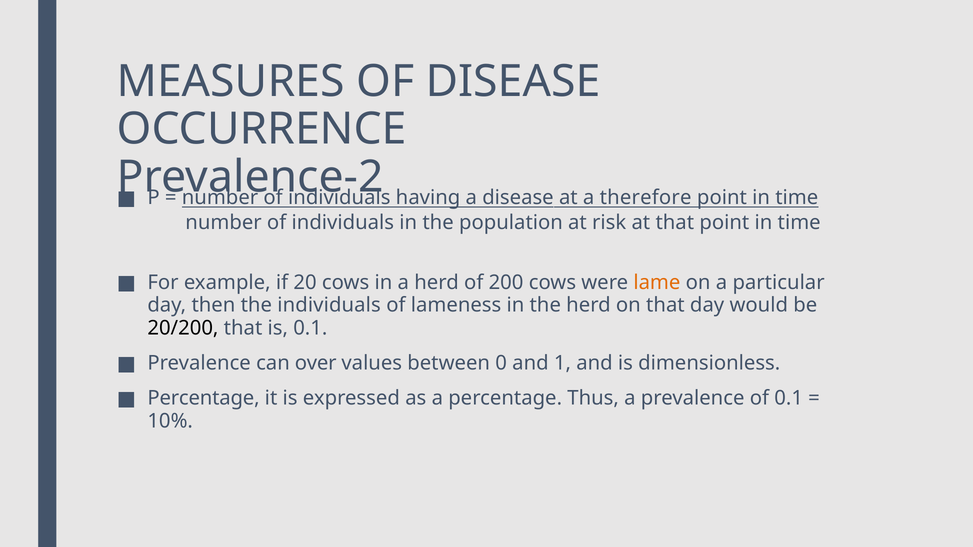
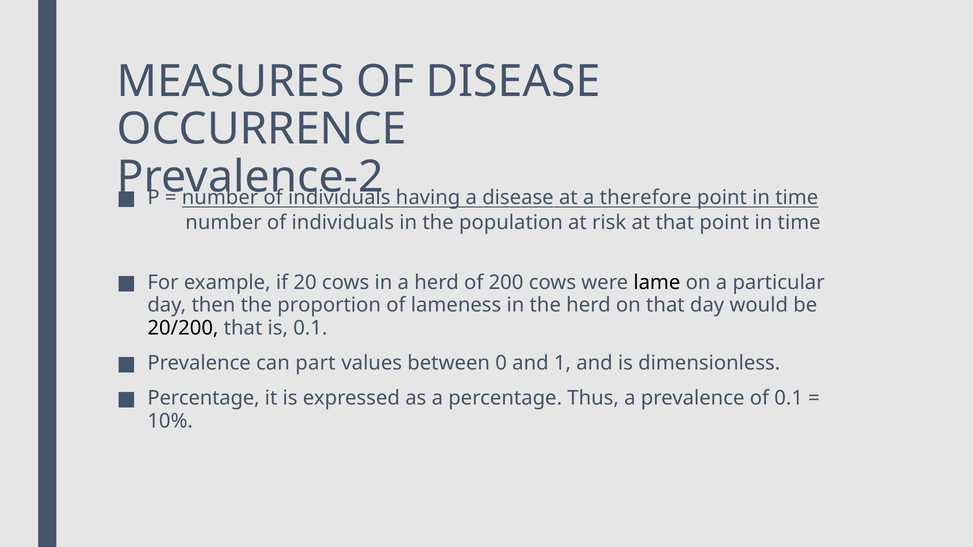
lame colour: orange -> black (657, 283)
the individuals: individuals -> proportion (329, 305)
over: over -> part (315, 363)
